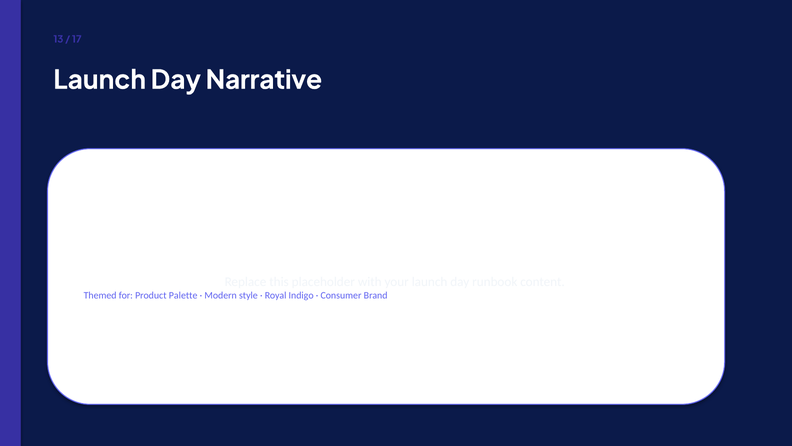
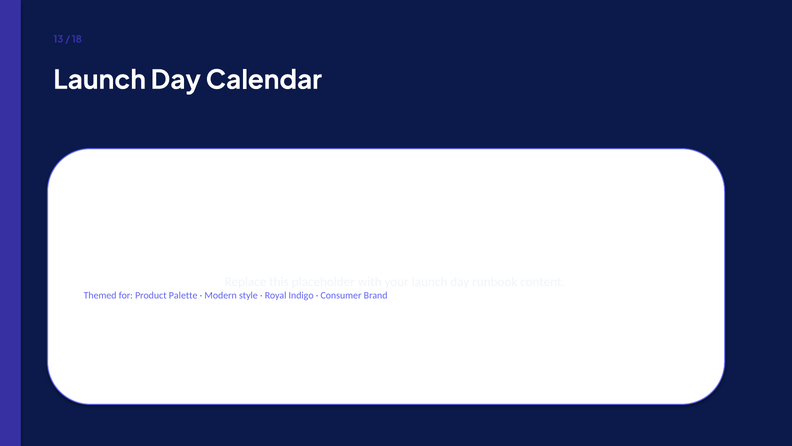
17: 17 -> 18 (77, 39)
Narrative: Narrative -> Calendar (264, 80)
